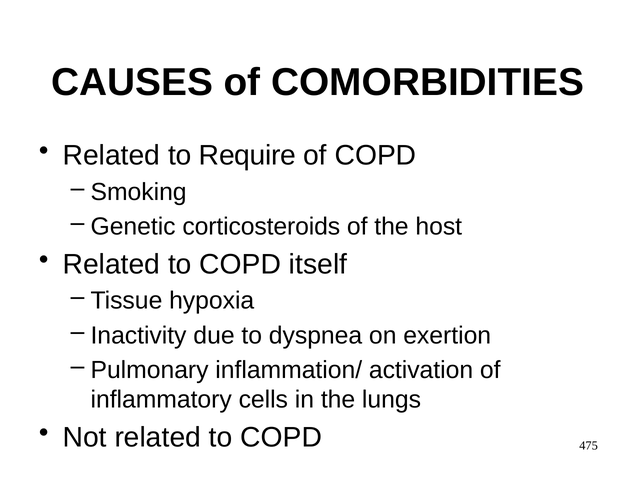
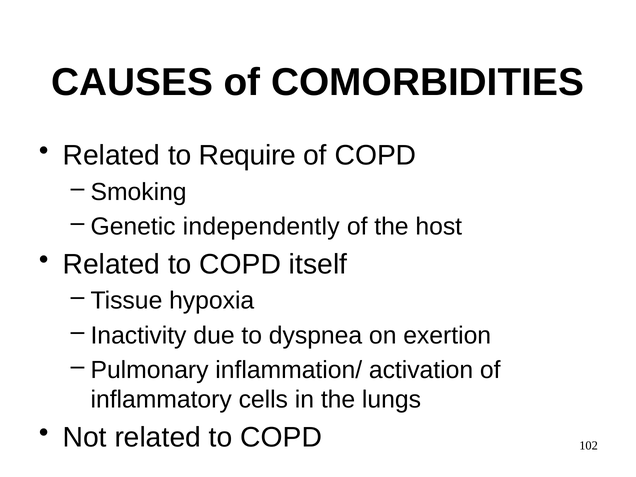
corticosteroids: corticosteroids -> independently (261, 227)
475: 475 -> 102 (589, 446)
